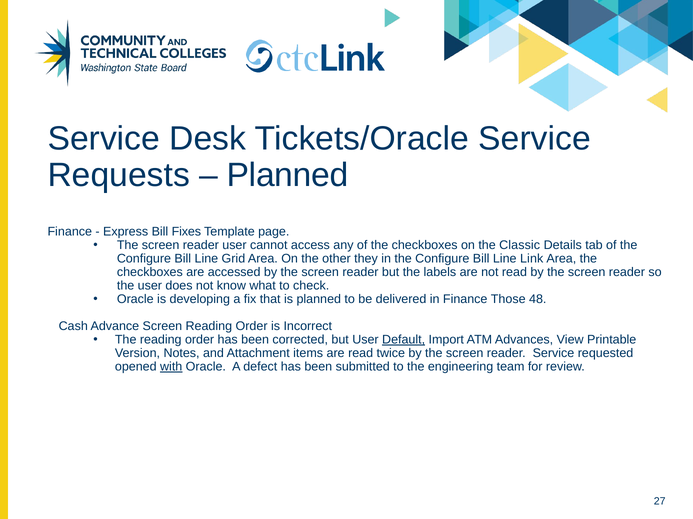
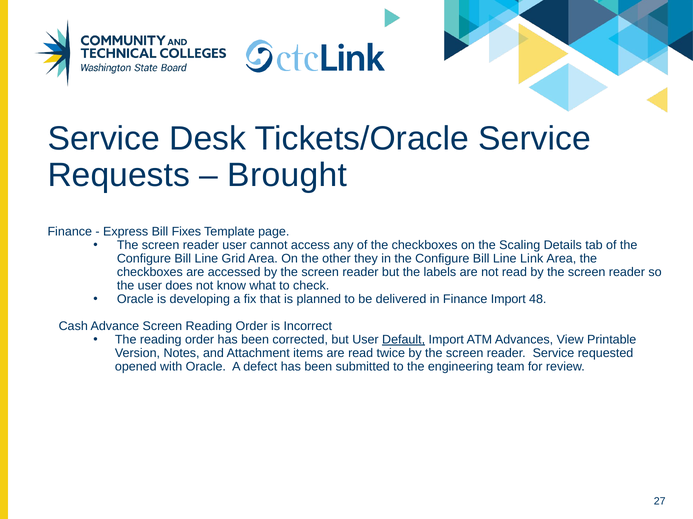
Planned: Planned -> Brought (287, 175)
Classic: Classic -> Scaling (520, 245)
Finance Those: Those -> Import (508, 300)
with underline: present -> none (171, 367)
